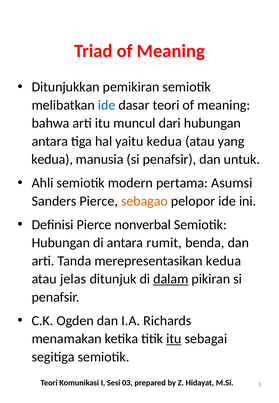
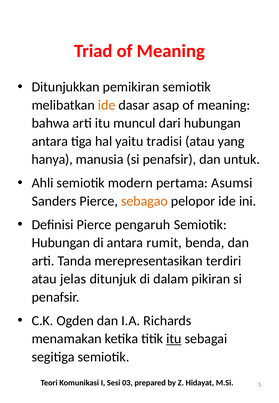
ide colour: blue -> orange (107, 105)
dasar teori: teori -> asap (166, 105)
yaitu kedua: kedua -> tradisi (164, 141)
kedua: kedua -> hanya (52, 159)
nonverbal: nonverbal -> pengaruh (143, 225)
merepresentasikan kedua: kedua -> terdiri (224, 261)
dalam underline: present -> none (171, 279)
